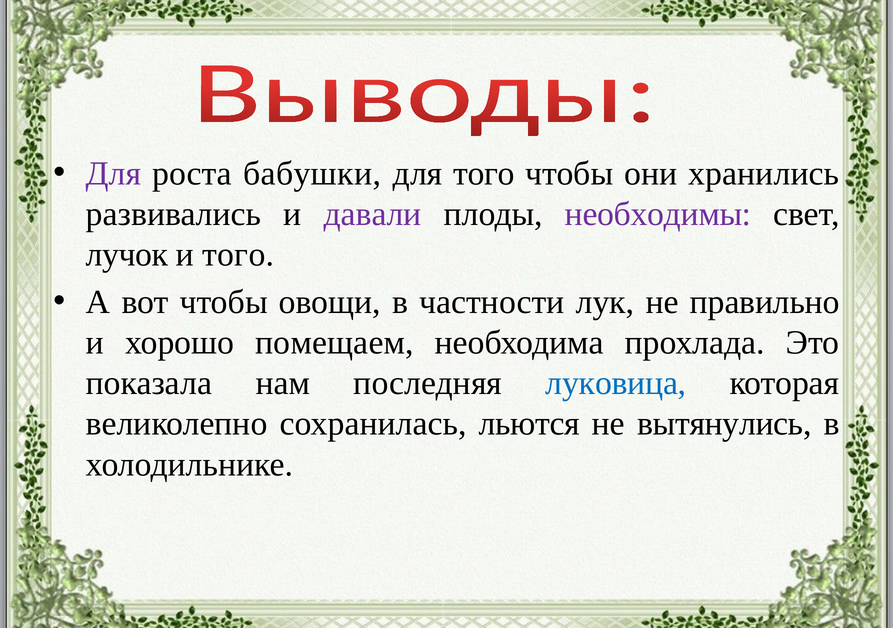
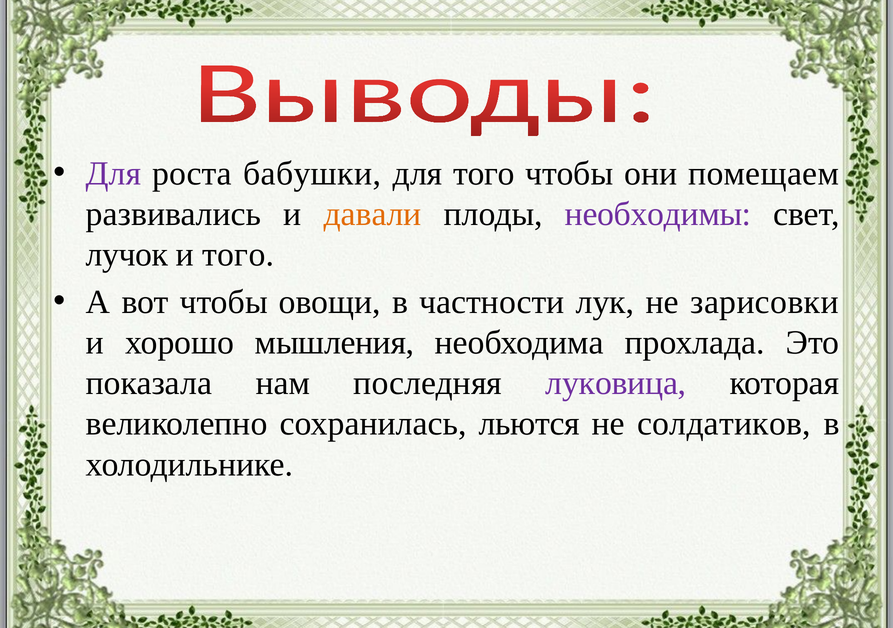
хранились: хранились -> помещаем (764, 174)
давали colour: purple -> orange (373, 214)
правильно: правильно -> зарисовки (764, 302)
помещаем: помещаем -> мышления (335, 343)
луковица colour: blue -> purple (616, 383)
вытянулись: вытянулись -> солдатиков (724, 424)
